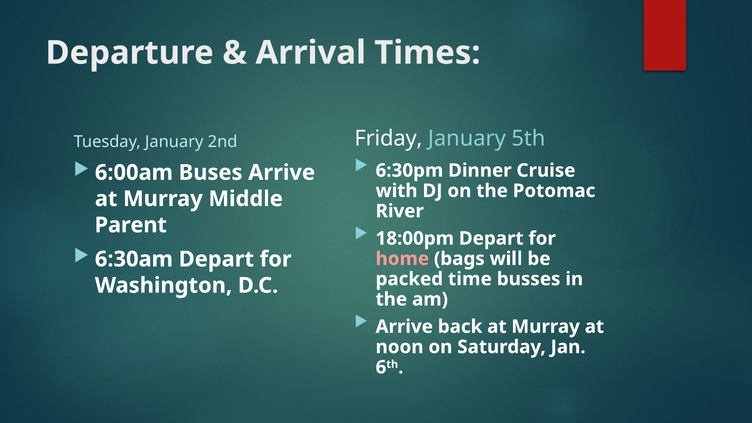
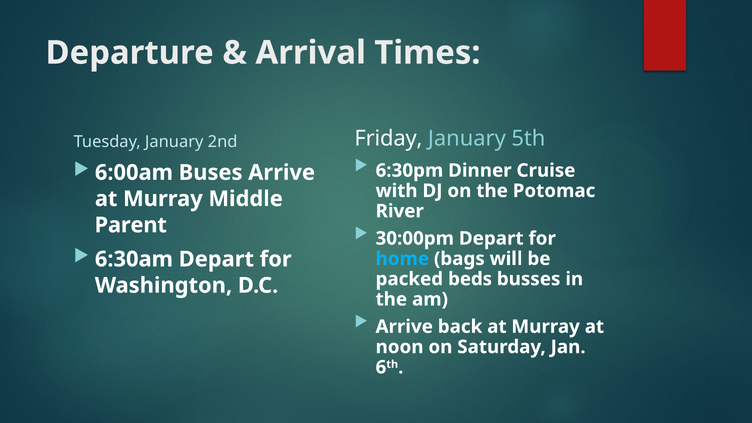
18:00pm: 18:00pm -> 30:00pm (415, 238)
home colour: pink -> light blue (402, 259)
time: time -> beds (470, 279)
